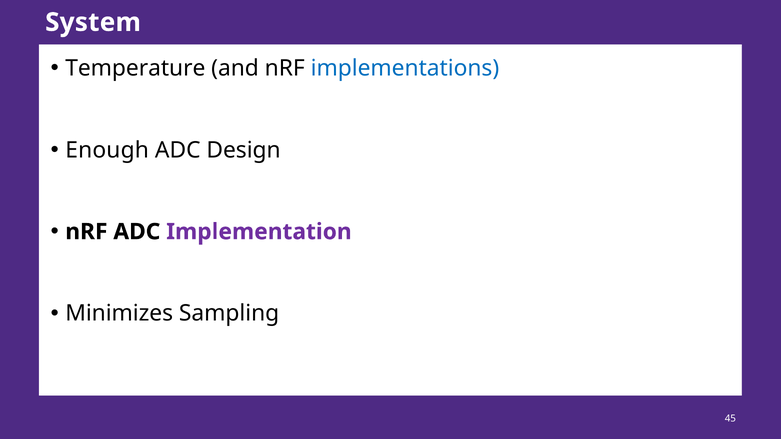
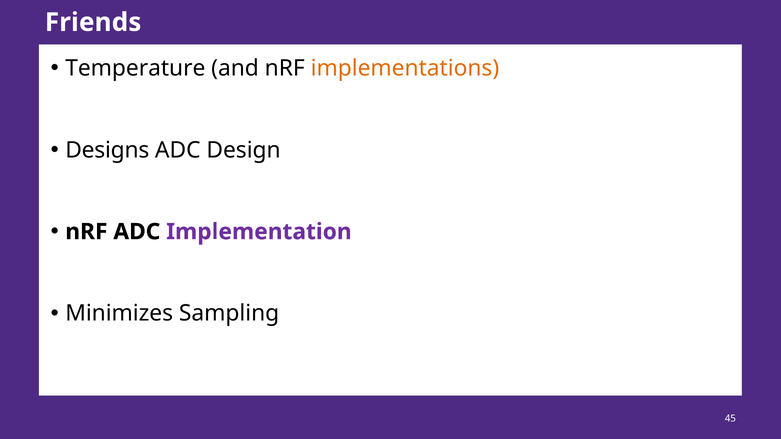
System: System -> Friends (93, 22)
implementations colour: blue -> orange (405, 68)
Enough: Enough -> Designs (107, 150)
